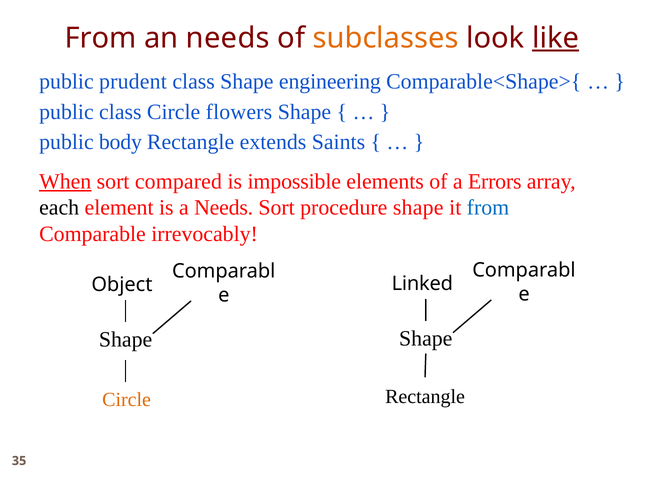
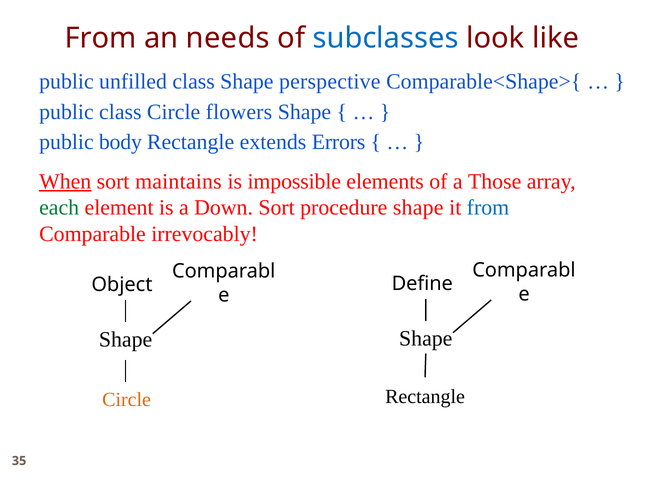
subclasses colour: orange -> blue (386, 38)
like underline: present -> none (556, 38)
prudent: prudent -> unfilled (133, 82)
engineering: engineering -> perspective (330, 82)
Saints: Saints -> Errors (339, 142)
compared: compared -> maintains (178, 182)
Errors: Errors -> Those (495, 182)
each colour: black -> green (59, 208)
a Needs: Needs -> Down (224, 208)
Linked: Linked -> Define (422, 284)
